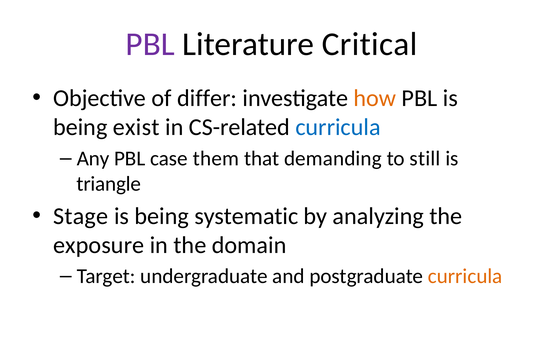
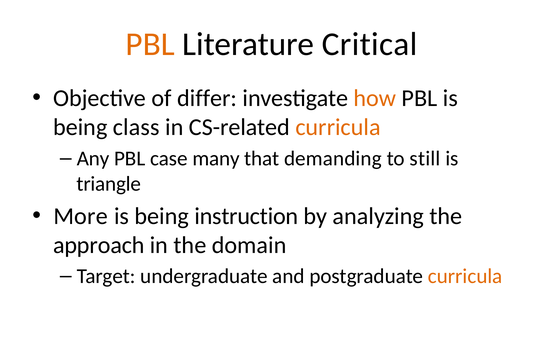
PBL colour: purple -> orange (150, 44)
exist: exist -> class (136, 127)
curricula colour: blue -> orange (338, 127)
them: them -> many (216, 159)
Stage: Stage -> More (81, 216)
systematic: systematic -> instruction (246, 216)
exposure: exposure -> approach (99, 245)
